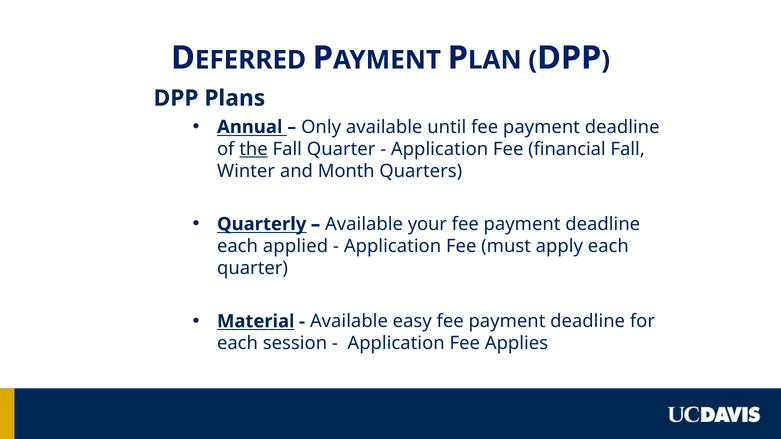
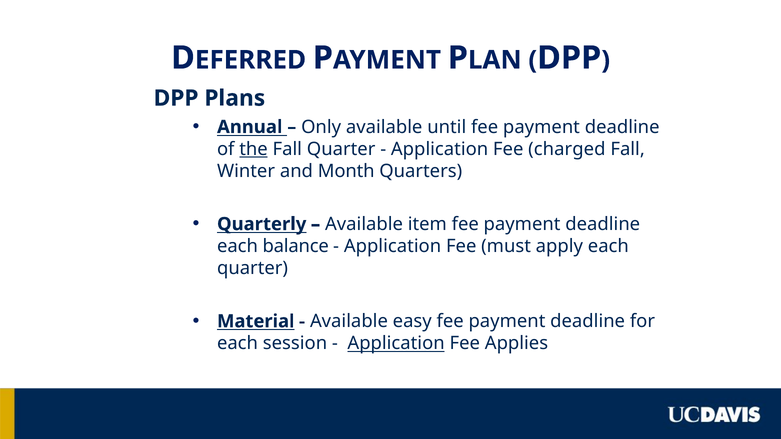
financial: financial -> charged (567, 149)
your: your -> item (427, 224)
applied: applied -> balance (296, 246)
Application underline: none -> present (396, 344)
